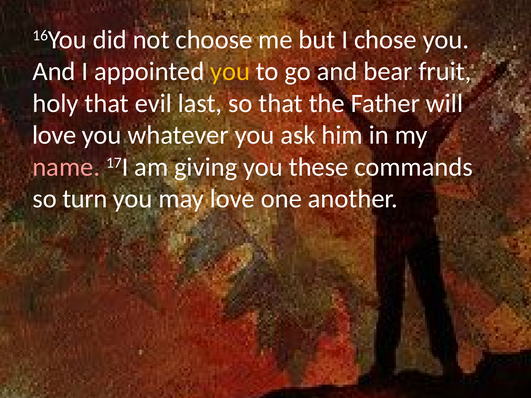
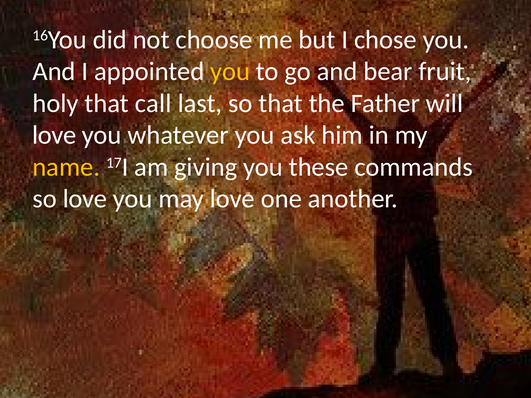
evil: evil -> call (153, 103)
name colour: pink -> yellow (66, 167)
so turn: turn -> love (85, 199)
